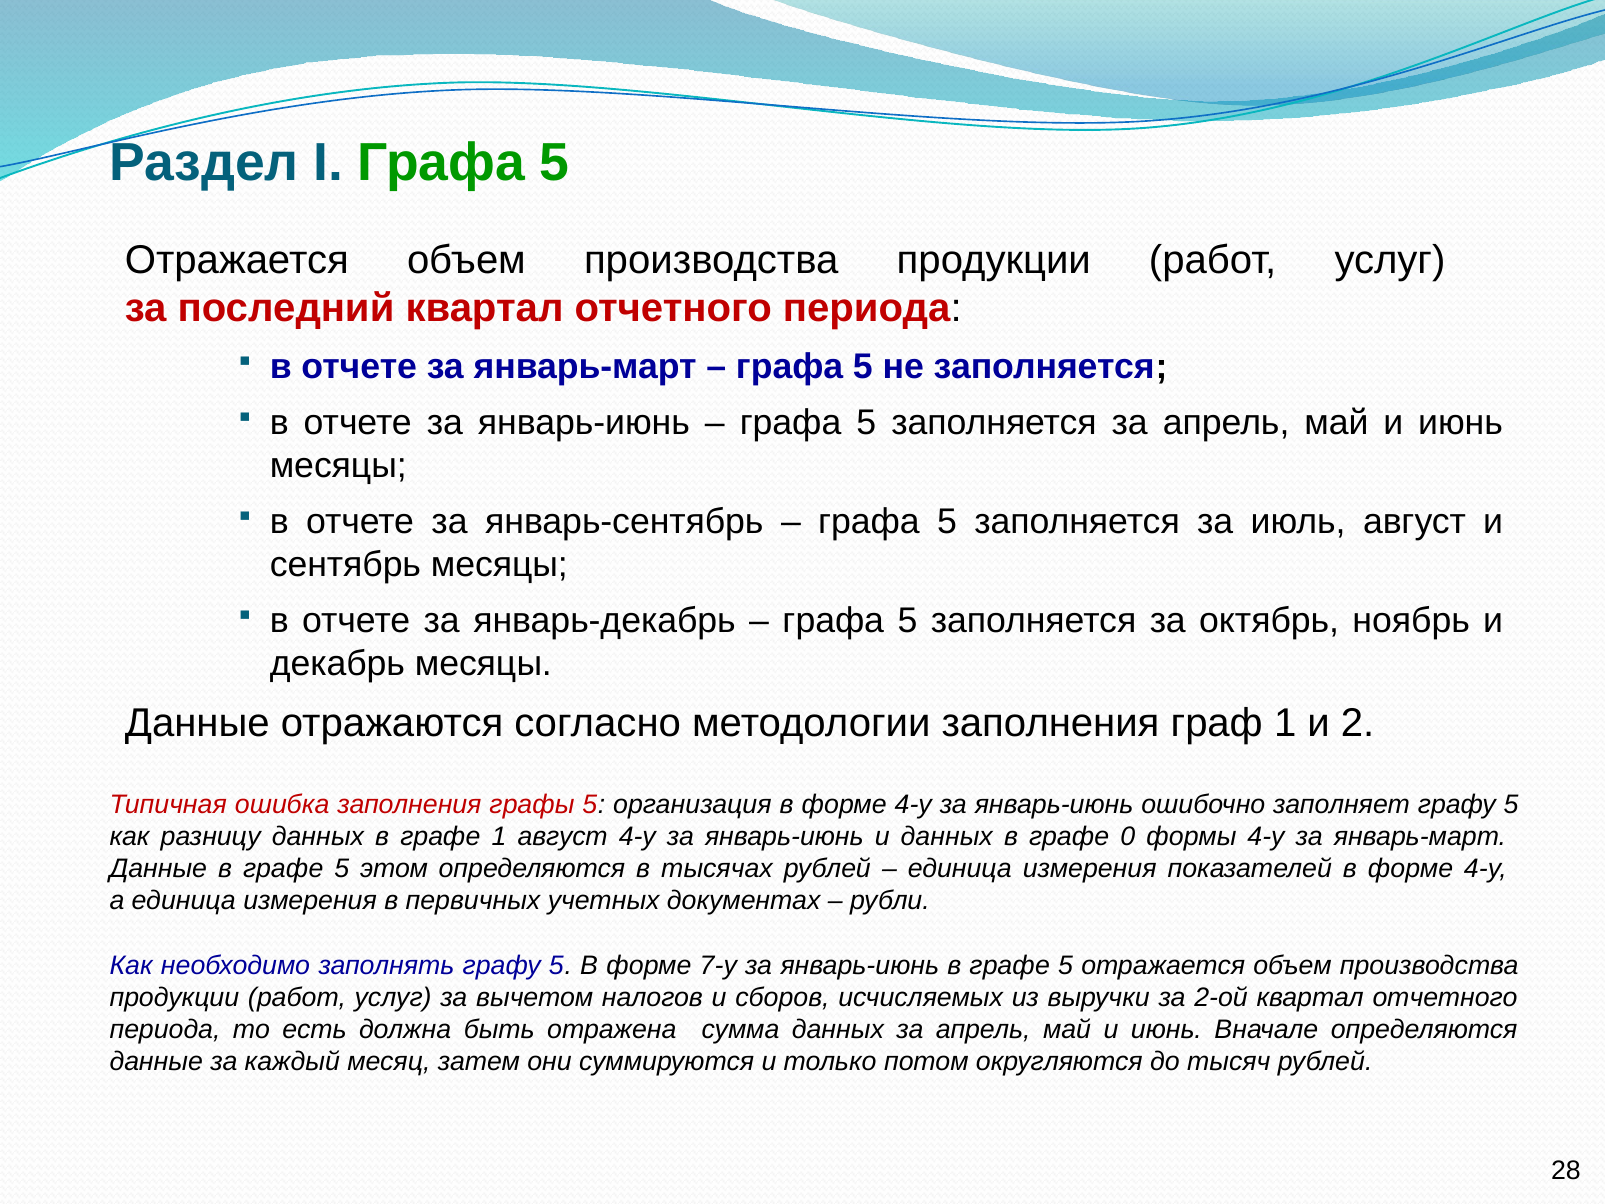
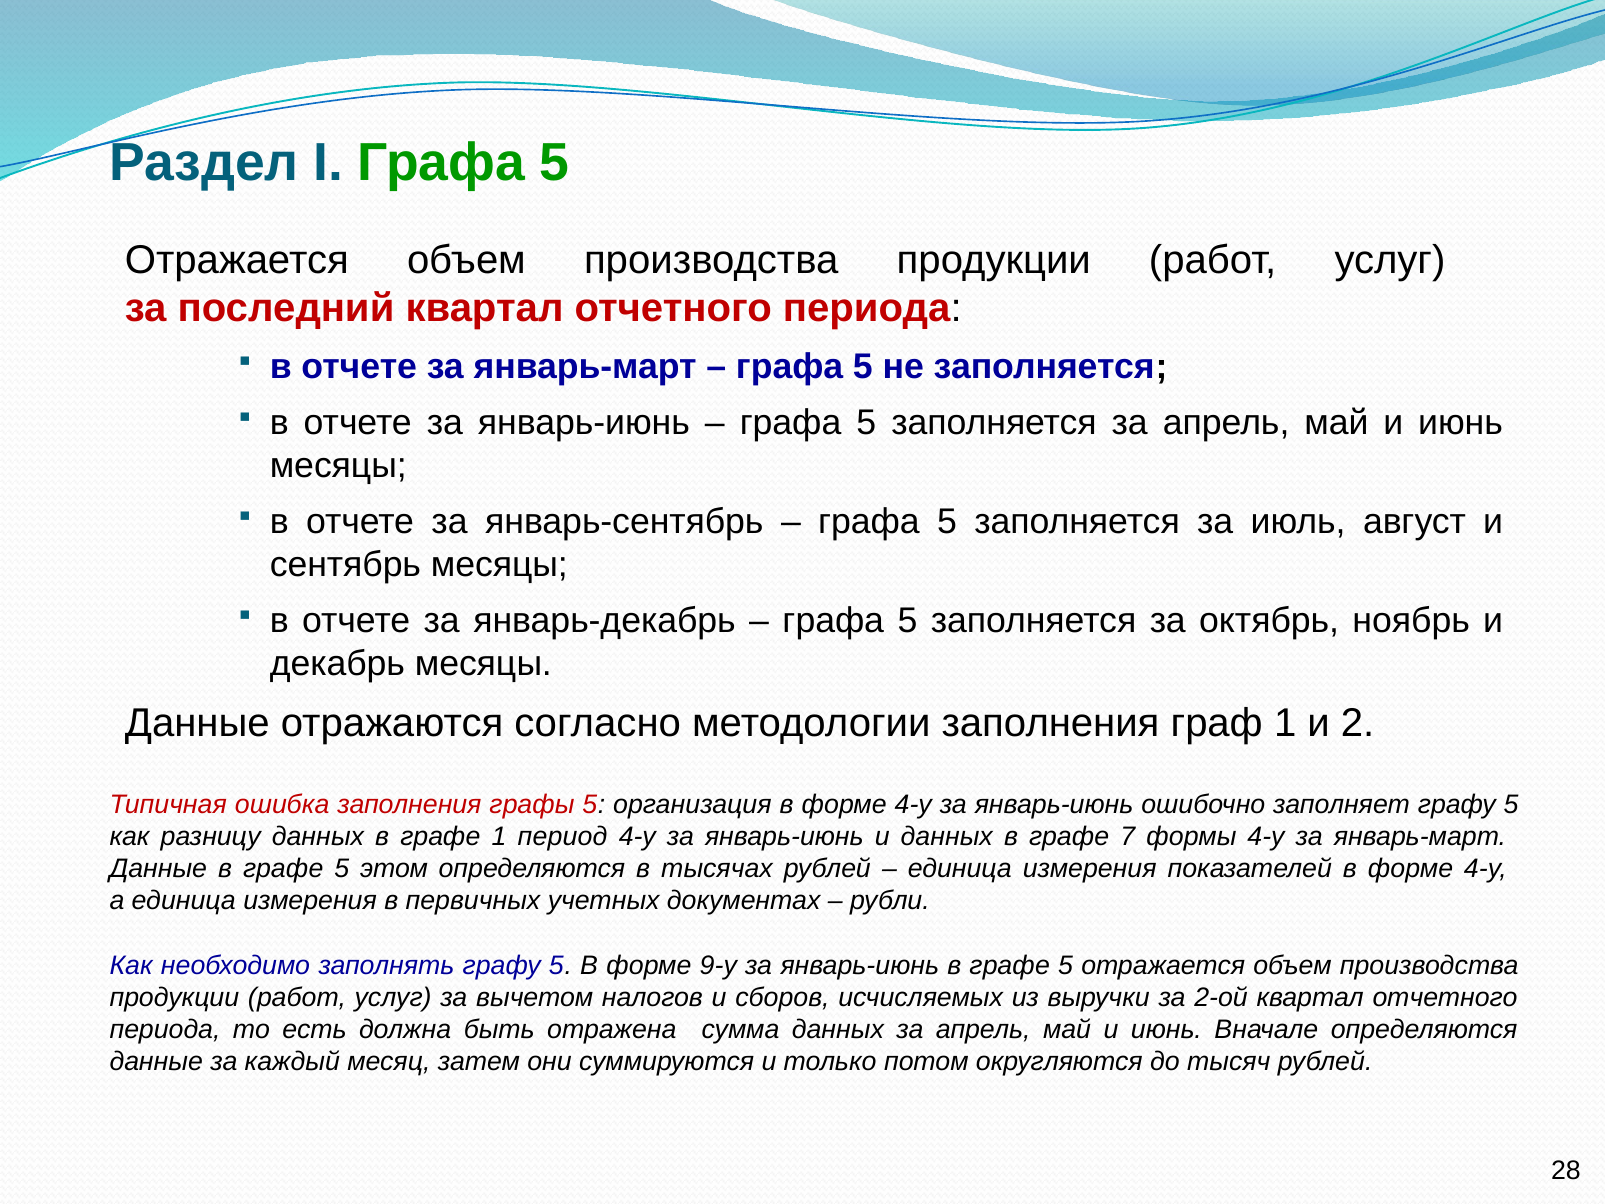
1 август: август -> период (563, 837)
0: 0 -> 7 (1128, 837)
7-у: 7-у -> 9-у (718, 965)
